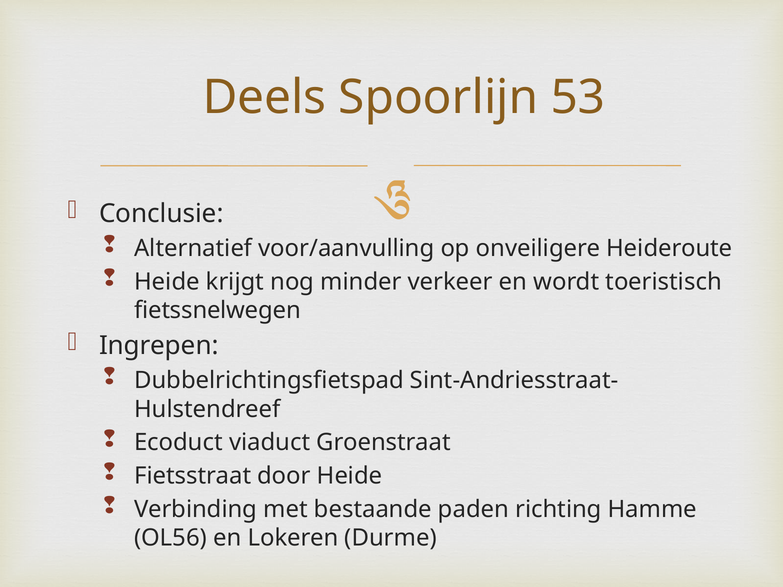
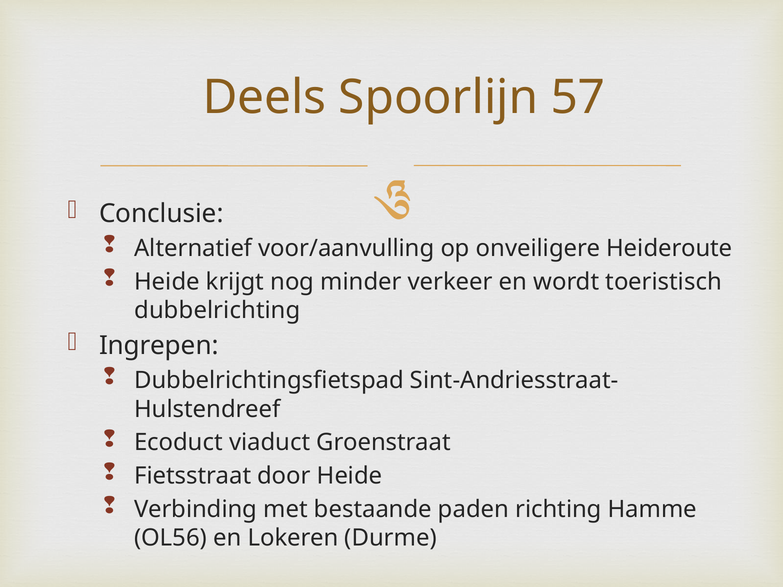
53: 53 -> 57 (578, 97)
fietssnelwegen: fietssnelwegen -> dubbelrichting (217, 311)
